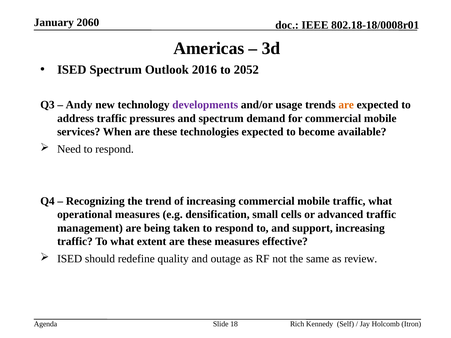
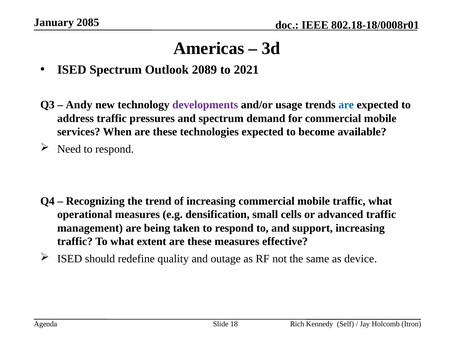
2060: 2060 -> 2085 (88, 23)
2016: 2016 -> 2089 (204, 70)
2052: 2052 -> 2021 (246, 70)
are colour: orange -> blue (346, 105)
review: review -> device (361, 259)
